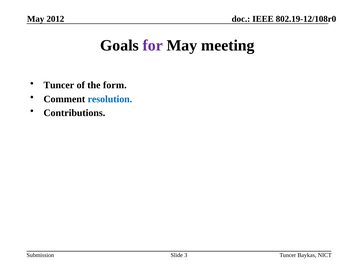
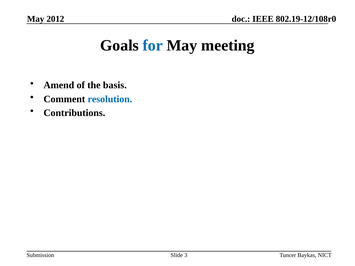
for colour: purple -> blue (153, 45)
Tuncer: Tuncer -> Amend (59, 85)
form: form -> basis (115, 85)
